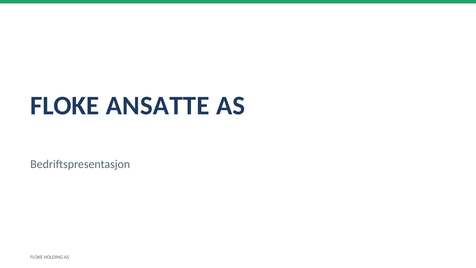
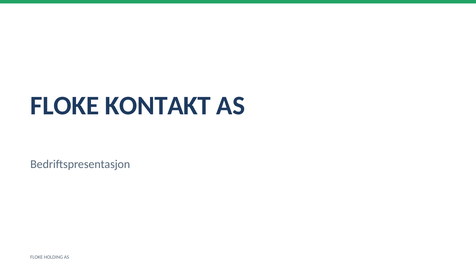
ANSATTE: ANSATTE -> KONTAKT (158, 106)
